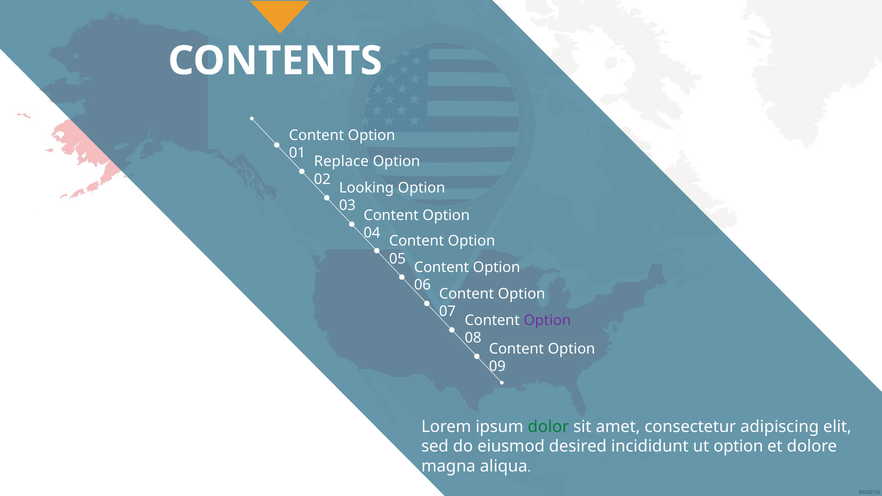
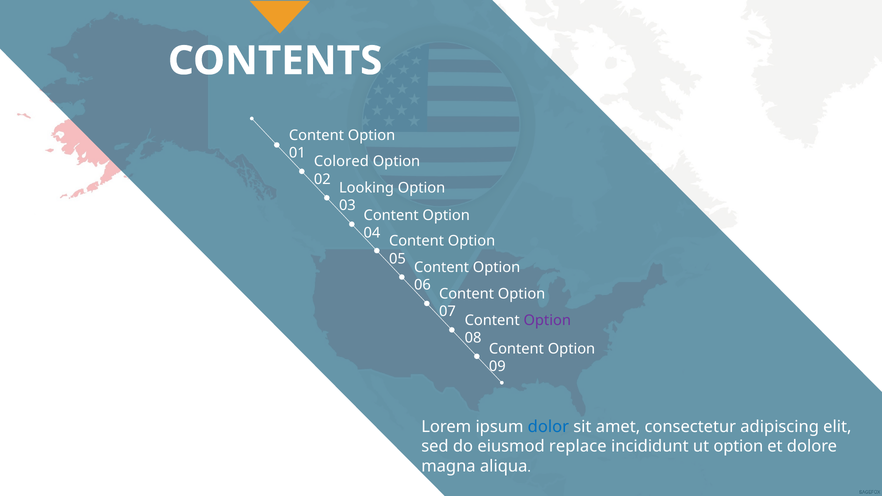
Replace: Replace -> Colored (341, 162)
dolor colour: green -> blue (548, 427)
desired: desired -> replace (578, 447)
